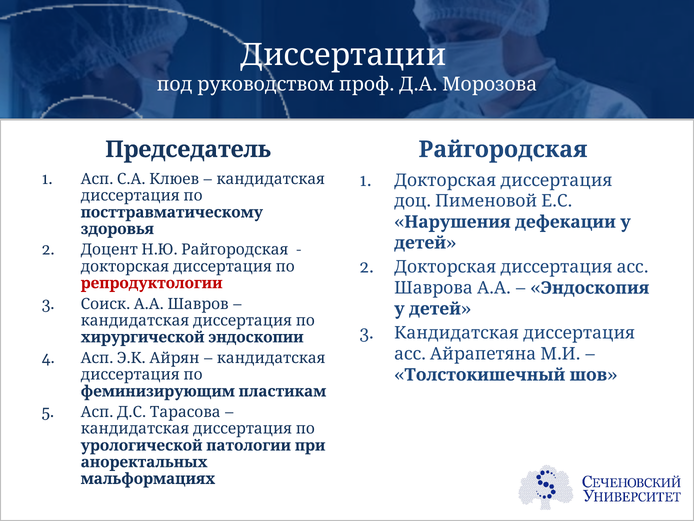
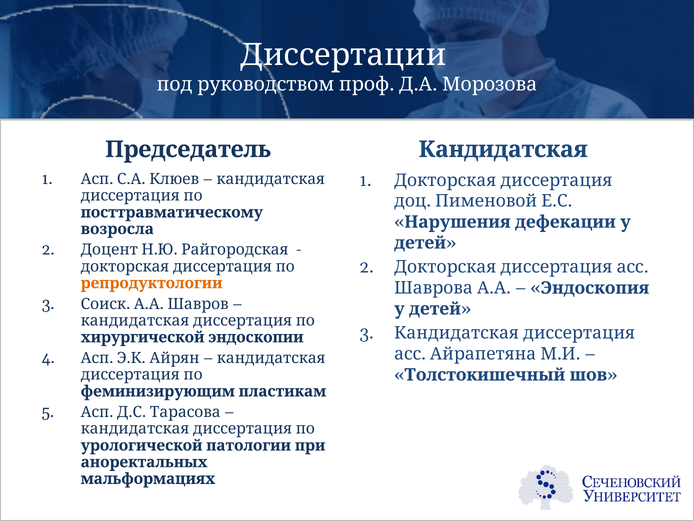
Райгородская: Райгородская -> Кандидатская (503, 149)
здоровья: здоровья -> возросла (117, 229)
репродуктологии colour: red -> orange (152, 283)
